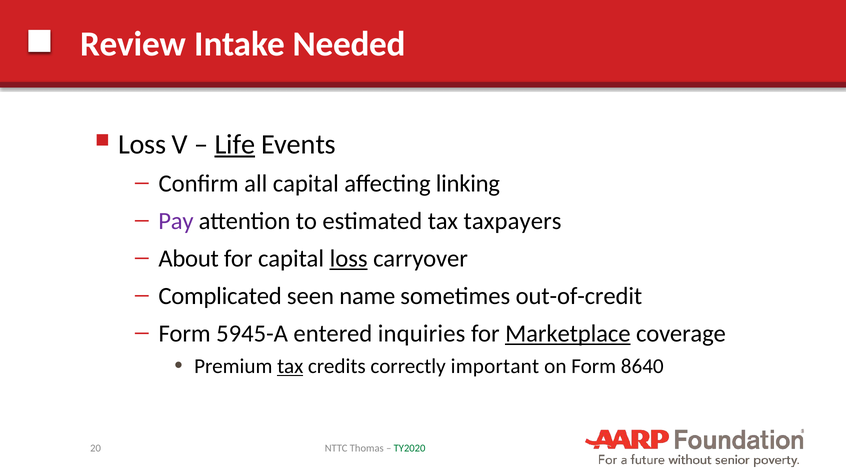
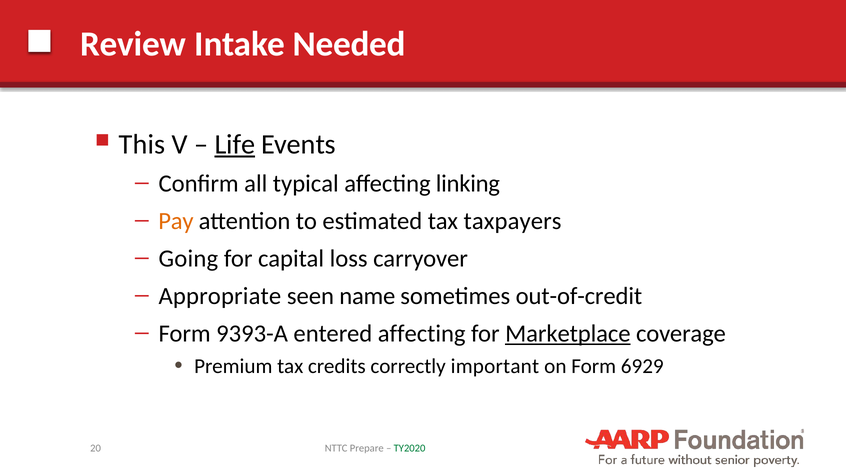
Loss: Loss -> This (142, 144)
all capital: capital -> typical (306, 184)
Pay colour: purple -> orange (176, 221)
About: About -> Going (188, 259)
loss underline: present -> none (349, 259)
Complicated: Complicated -> Appropriate (220, 296)
5945-A: 5945-A -> 9393-A (252, 334)
entered inquiries: inquiries -> affecting (422, 334)
tax underline: present -> none (290, 366)
8640: 8640 -> 6929 (642, 366)
Thomas: Thomas -> Prepare (367, 448)
